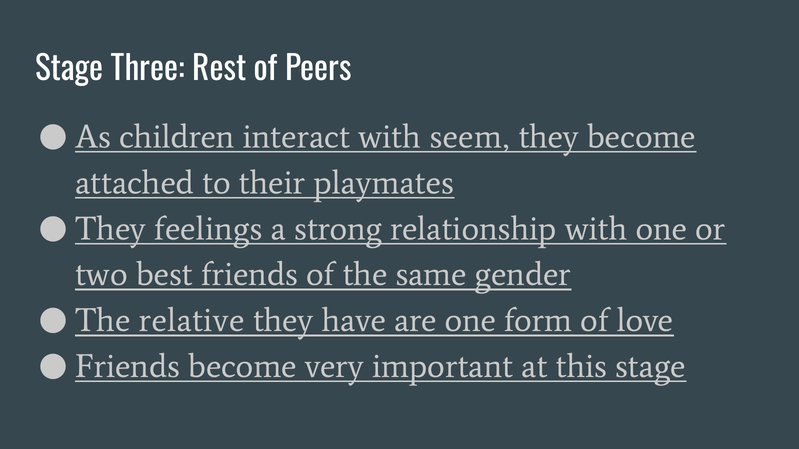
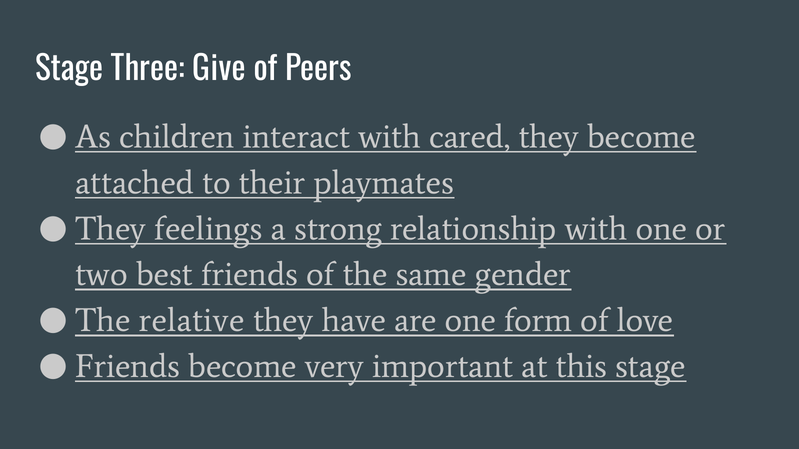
Rest: Rest -> Give (219, 69)
seem: seem -> cared (470, 137)
